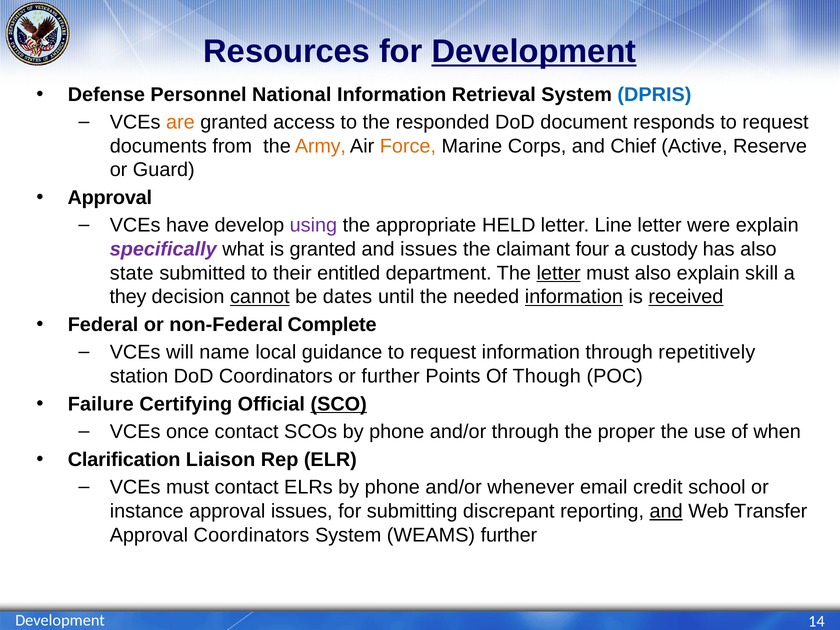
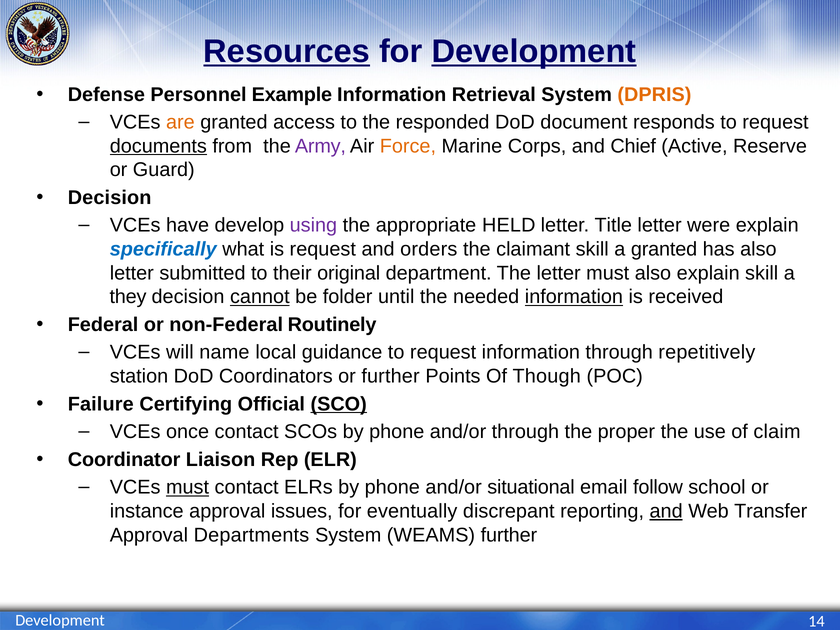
Resources underline: none -> present (287, 51)
National: National -> Example (292, 94)
DPRIS colour: blue -> orange (654, 94)
documents underline: none -> present (158, 146)
Army colour: orange -> purple (320, 146)
Approval: Approval -> Decision (110, 198)
Line: Line -> Title (613, 225)
specifically colour: purple -> blue (163, 249)
is granted: granted -> request (323, 249)
and issues: issues -> orders (429, 249)
claimant four: four -> skill (592, 249)
a custody: custody -> granted (664, 249)
state: state -> letter (132, 273)
entitled: entitled -> original (349, 273)
letter underline: present -> none (559, 273)
dates: dates -> folder (348, 297)
received underline: present -> none (686, 297)
Complete: Complete -> Routinely (332, 325)
when: when -> claim (777, 432)
Clarification: Clarification -> Coordinator (124, 460)
must underline: none -> present (188, 487)
whenever: whenever -> situational (531, 487)
credit: credit -> follow (658, 487)
submitting: submitting -> eventually (412, 511)
Approval Coordinators: Coordinators -> Departments (251, 535)
